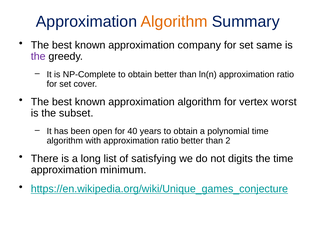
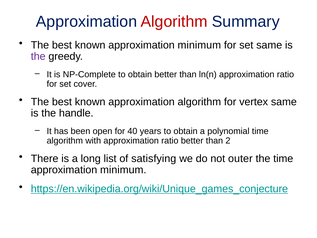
Algorithm colour: orange -> red (174, 22)
known approximation company: company -> minimum (199, 45)
vertex worst: worst -> same (284, 102)
subset: subset -> handle (76, 113)
digits: digits -> outer (240, 158)
